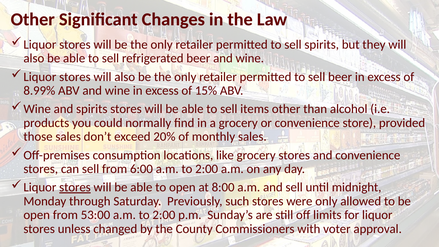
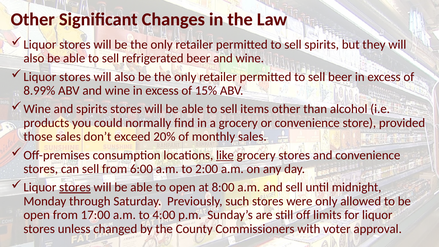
like underline: none -> present (225, 155)
53:00: 53:00 -> 17:00 (95, 215)
2:00: 2:00 -> 4:00 (164, 215)
